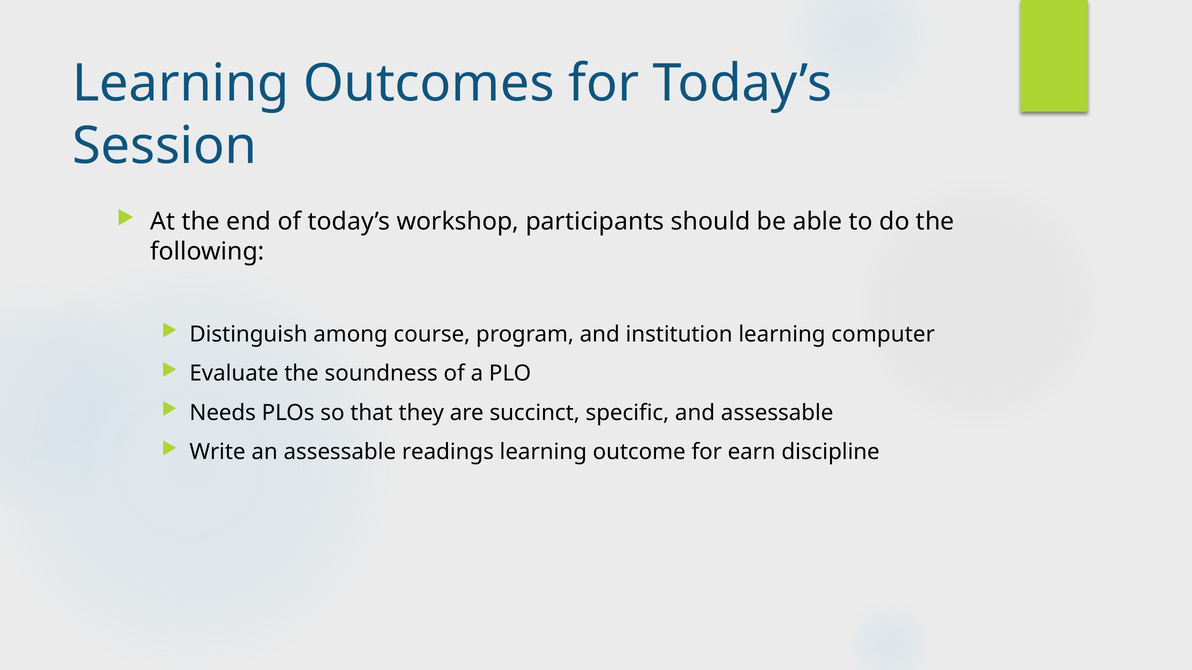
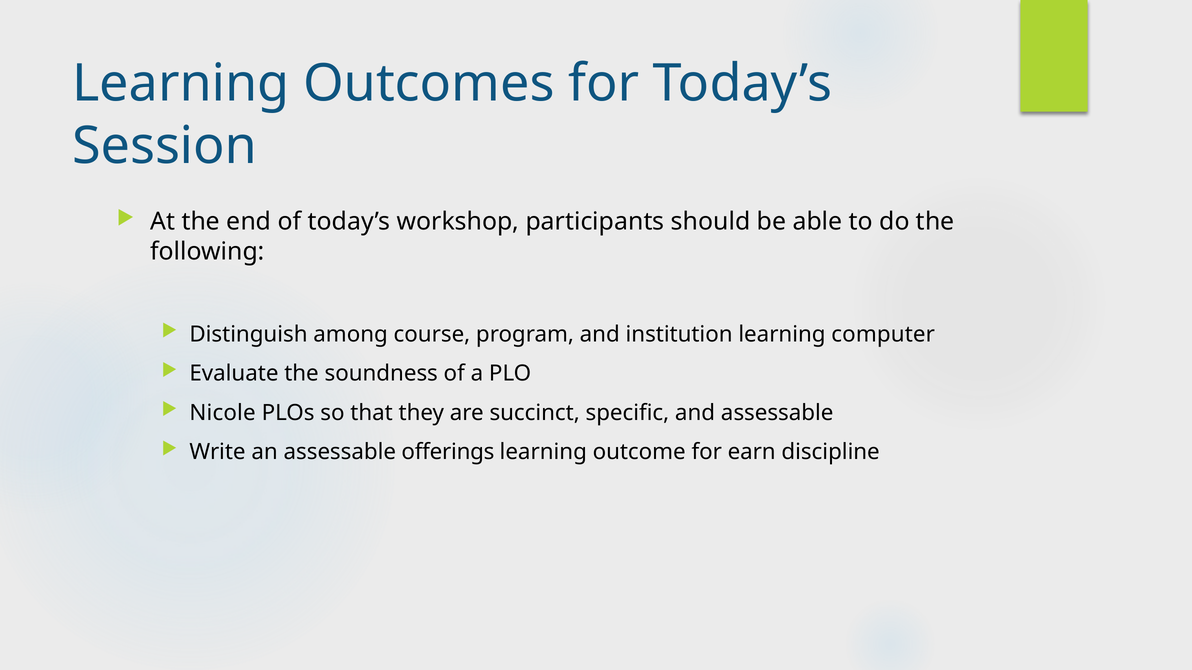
Needs: Needs -> Nicole (223, 413)
readings: readings -> offerings (448, 452)
